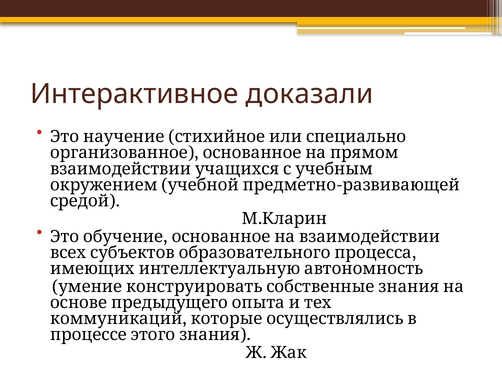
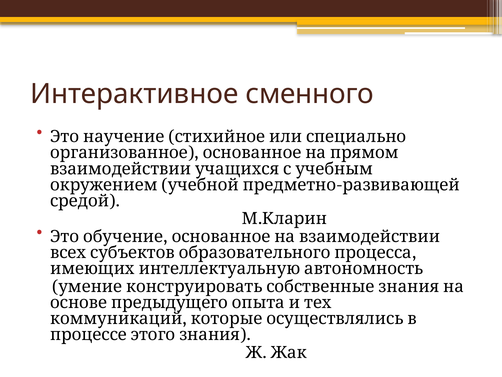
доказали: доказали -> сменного (310, 94)
